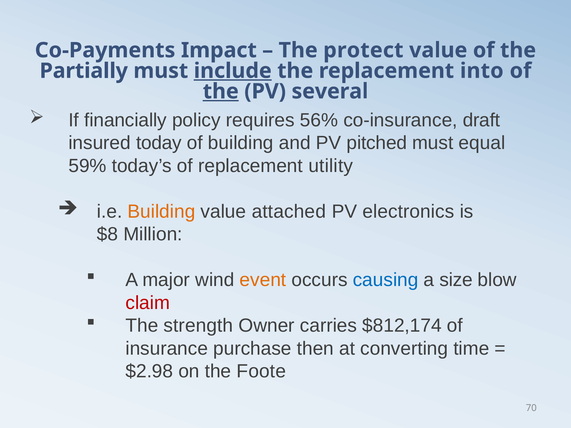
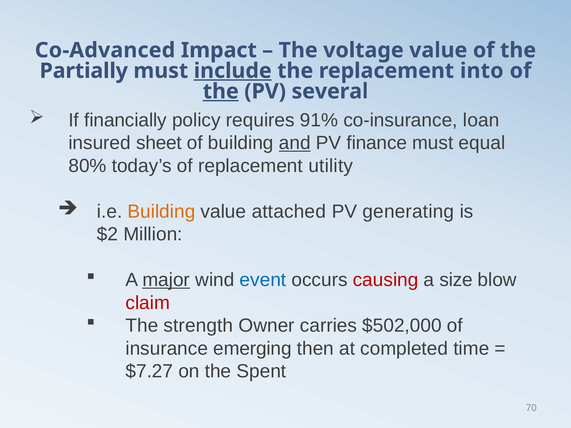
Co-Payments: Co-Payments -> Co-Advanced (105, 50)
protect: protect -> voltage (363, 50)
56%: 56% -> 91% (319, 120)
draft: draft -> loan (481, 120)
today: today -> sheet (159, 143)
and underline: none -> present (295, 143)
pitched: pitched -> finance (377, 143)
59%: 59% -> 80% (87, 166)
electronics: electronics -> generating (408, 212)
$8: $8 -> $2 (108, 234)
major underline: none -> present (166, 280)
event colour: orange -> blue (263, 280)
causing colour: blue -> red (386, 280)
$812,174: $812,174 -> $502,000 (402, 326)
purchase: purchase -> emerging (252, 349)
converting: converting -> completed (404, 349)
$2.98: $2.98 -> $7.27 (149, 371)
Foote: Foote -> Spent (261, 371)
